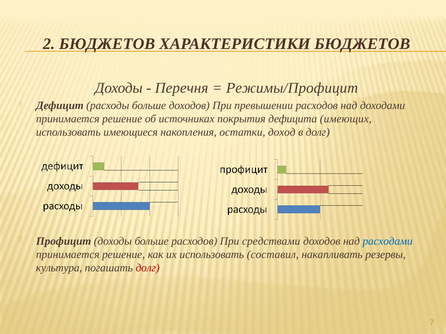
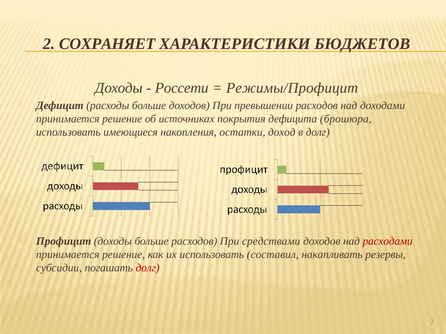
2 БЮДЖЕТОВ: БЮДЖЕТОВ -> СОХРАНЯЕТ (107, 44)
Перечня: Перечня -> Россети (182, 88)
имеющих: имеющих -> брошюра (346, 119)
расходами colour: blue -> red (388, 242)
культура: культура -> субсидии (59, 268)
